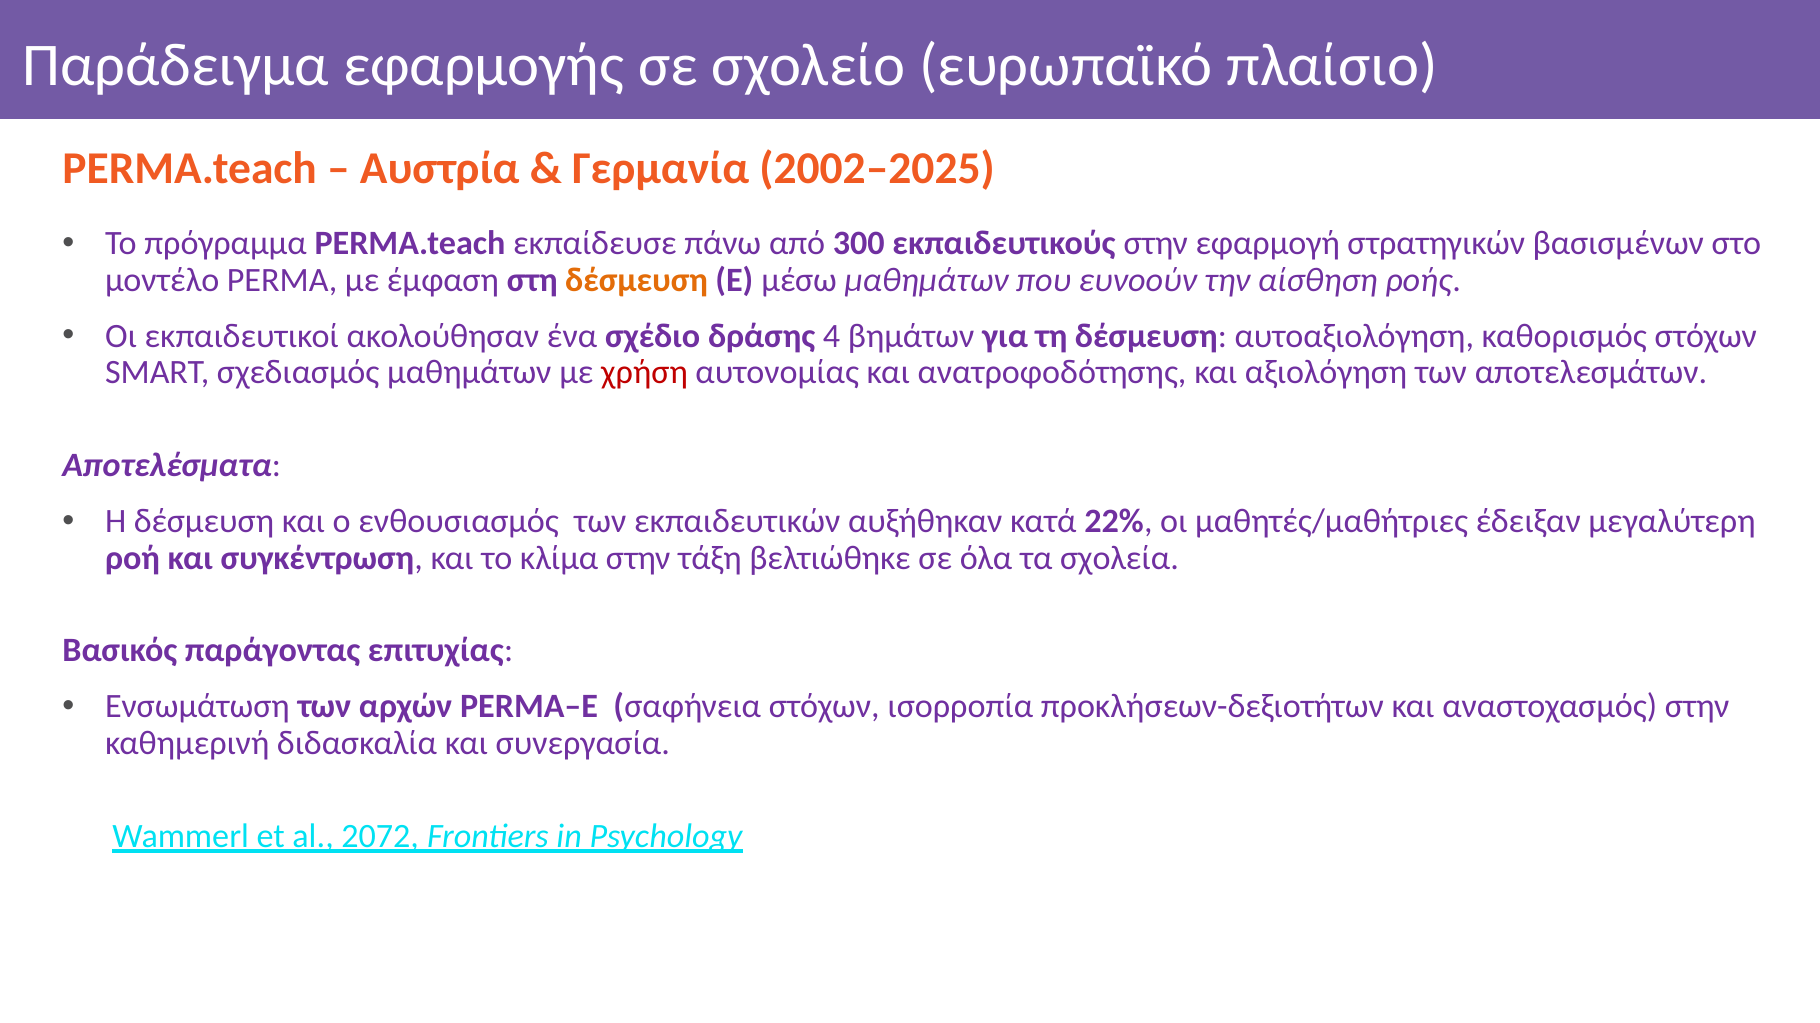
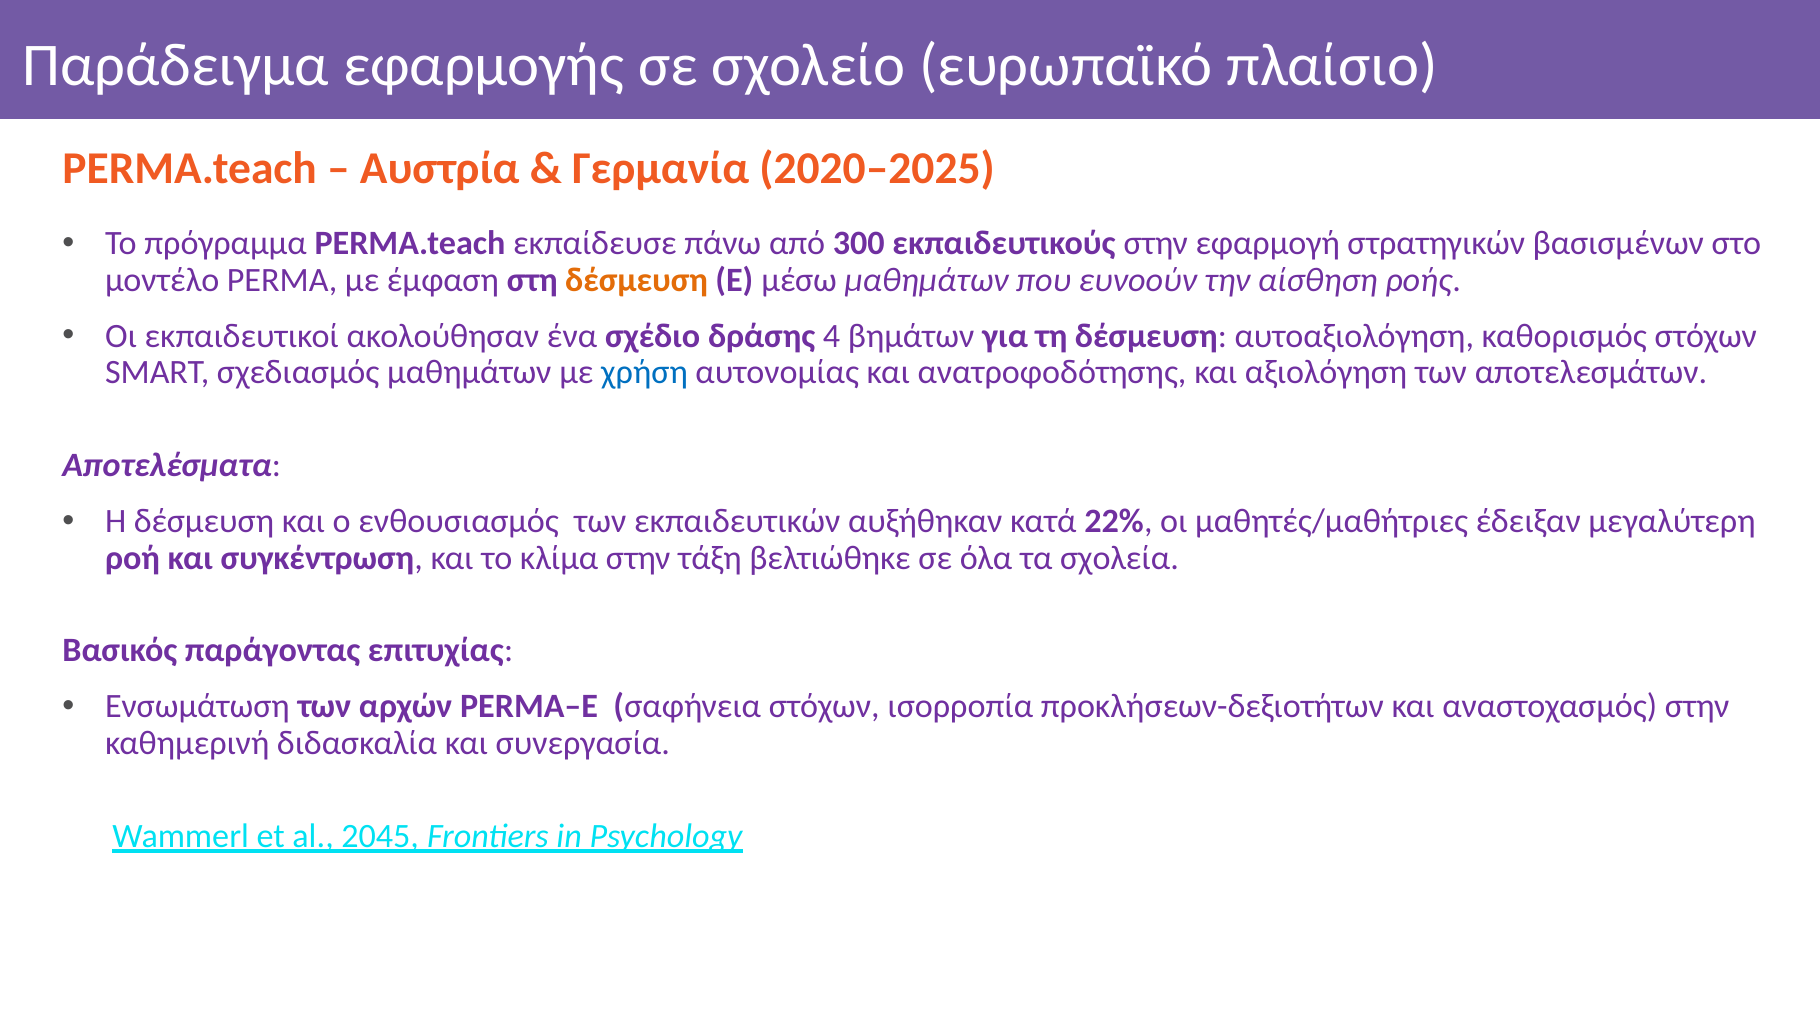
2002–2025: 2002–2025 -> 2020–2025 (877, 168)
χρήση colour: red -> blue (644, 373)
2072: 2072 -> 2045 (380, 837)
